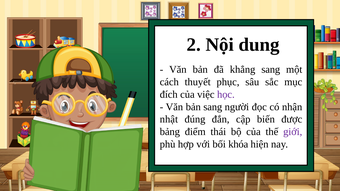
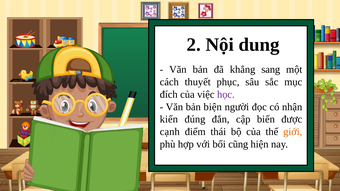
bản sang: sang -> biện (213, 107)
nhật: nhật -> kiến (169, 119)
bảng: bảng -> cạnh (170, 132)
giới colour: purple -> orange (293, 132)
khóa: khóa -> cũng (238, 144)
